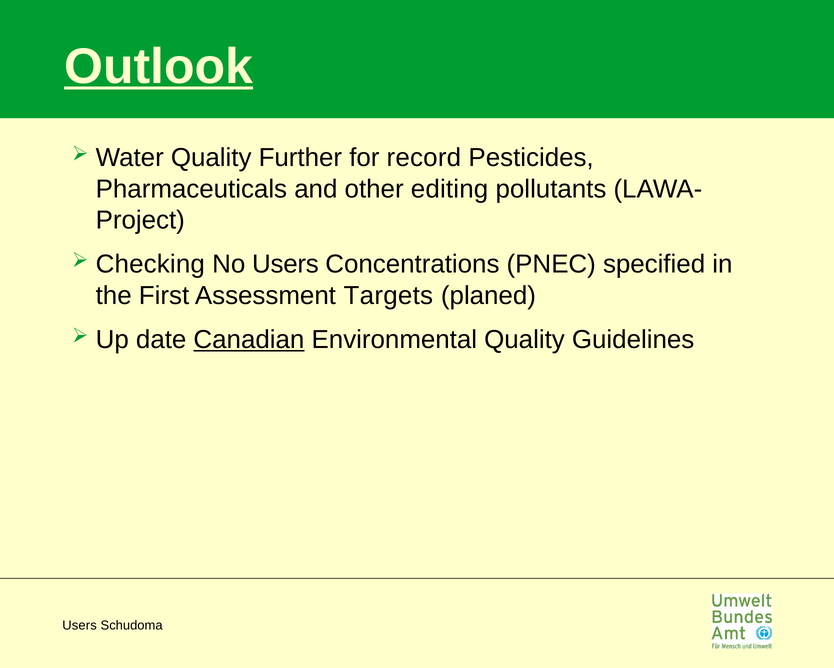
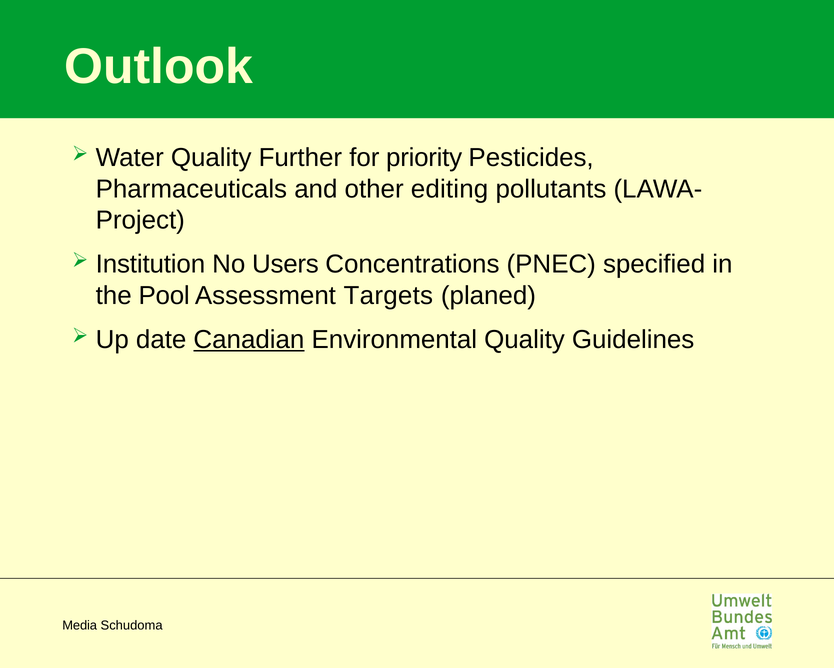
Outlook underline: present -> none (159, 66)
record: record -> priority (424, 158)
Checking: Checking -> Institution (150, 264)
First: First -> Pool (164, 295)
Users: Users -> Media (80, 625)
